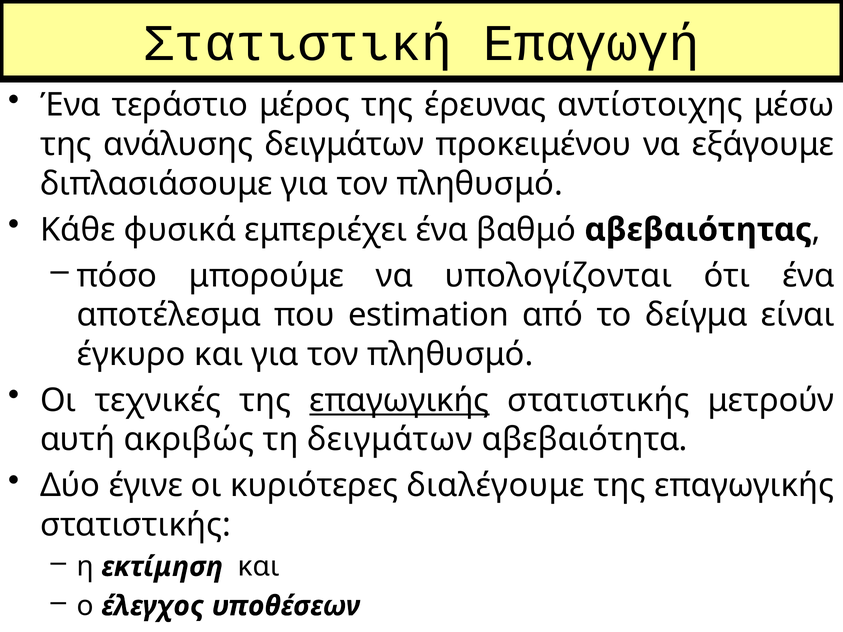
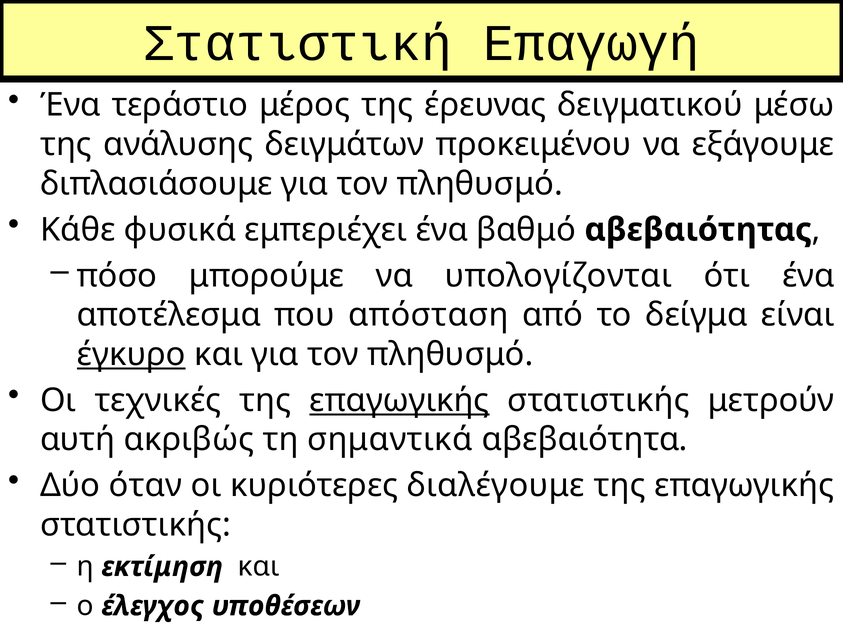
αντίστοιχης: αντίστοιχης -> δειγματικού (650, 105)
estimation: estimation -> απόσταση (428, 315)
έγκυρο underline: none -> present (131, 355)
τη δειγμάτων: δειγμάτων -> σημαντικά (390, 440)
έγινε: έγινε -> όταν (146, 486)
